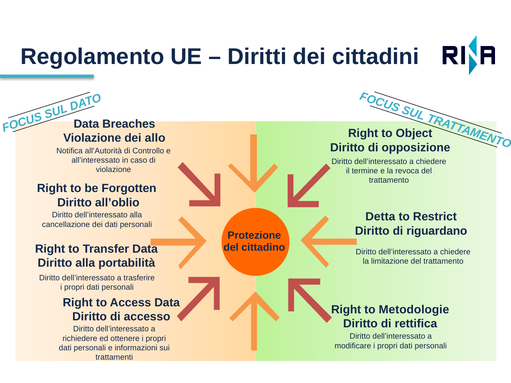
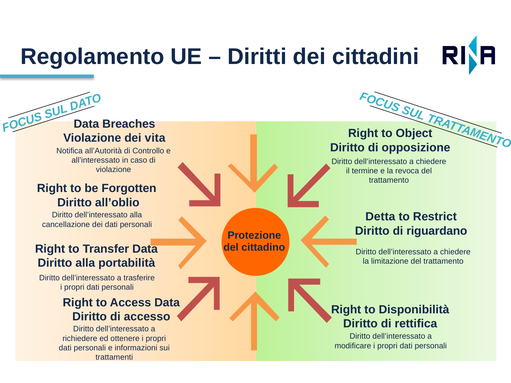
allo: allo -> vita (155, 138)
Metodologie: Metodologie -> Disponibilità (414, 310)
